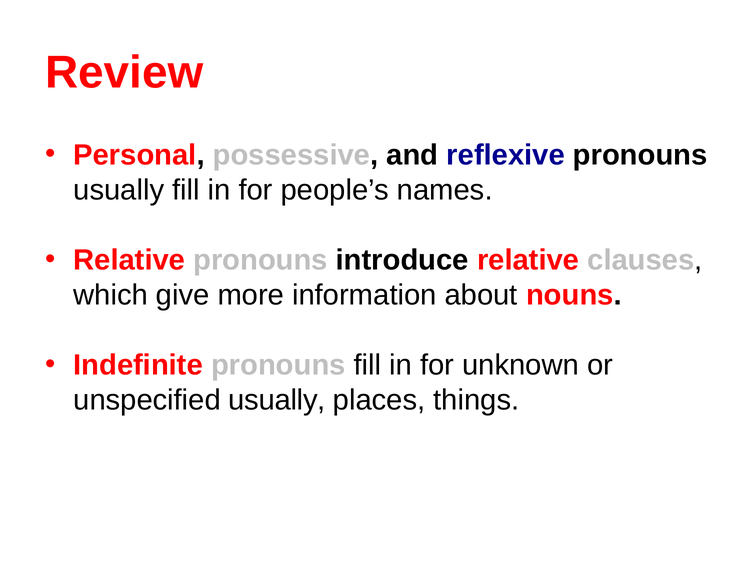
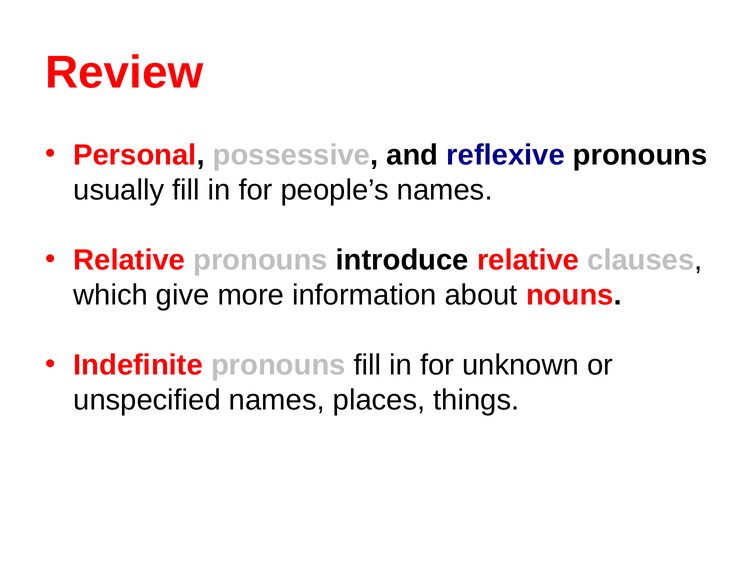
unspecified usually: usually -> names (277, 400)
